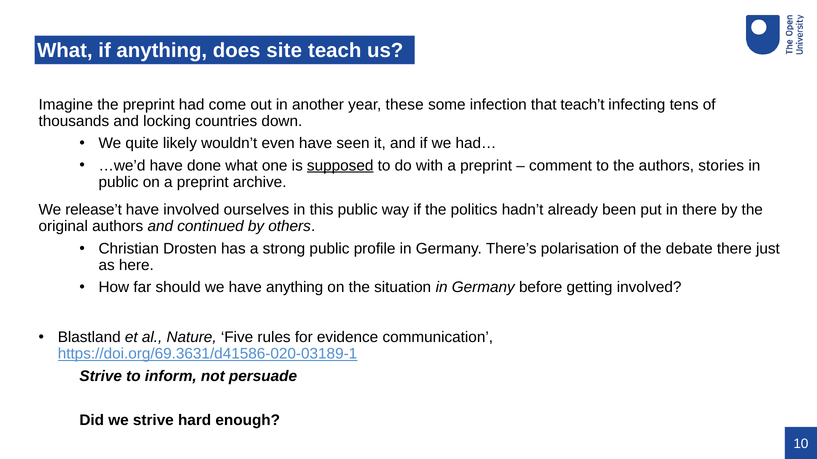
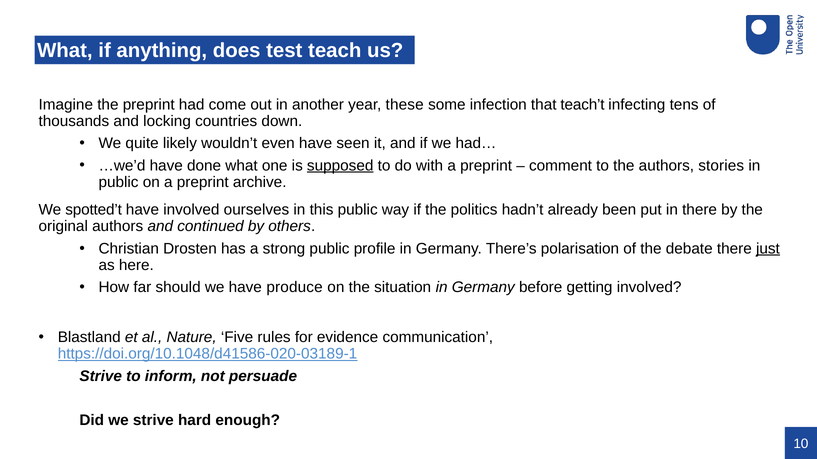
site: site -> test (284, 51)
release’t: release’t -> spotted’t (94, 210)
just underline: none -> present (768, 249)
have anything: anything -> produce (295, 288)
https://doi.org/69.3631/d41586-020-03189-1: https://doi.org/69.3631/d41586-020-03189-1 -> https://doi.org/10.1048/d41586-020-03189-1 (208, 354)
